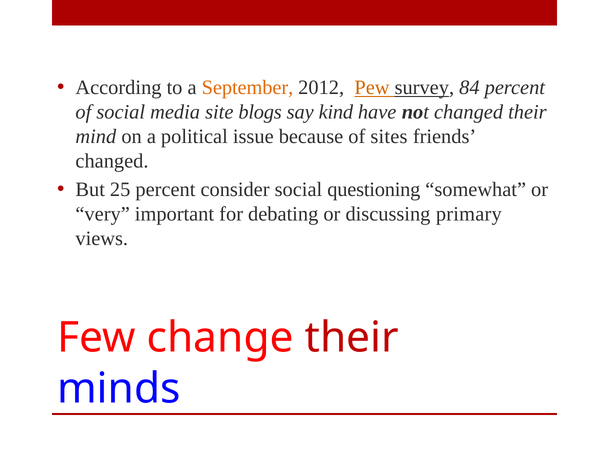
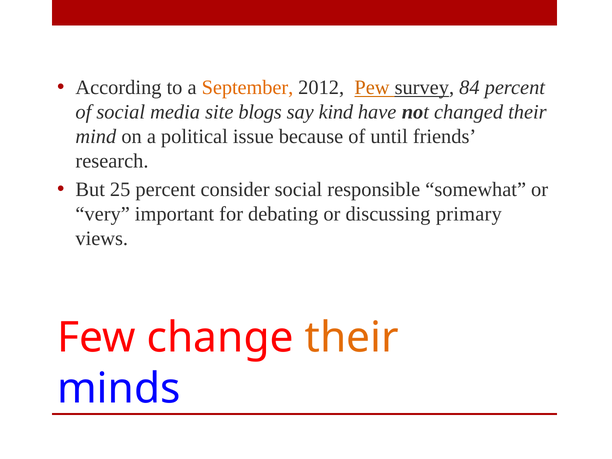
sites: sites -> until (389, 137)
changed: changed -> research (112, 161)
questioning: questioning -> responsible (374, 190)
their colour: red -> orange (352, 338)
